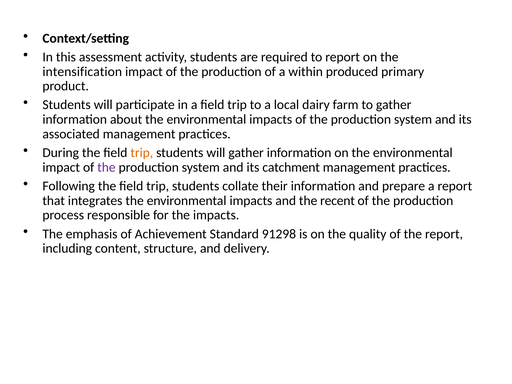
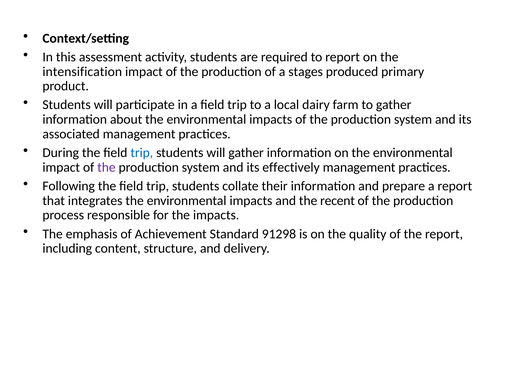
within: within -> stages (306, 72)
trip colour: orange -> blue (142, 153)
catchment: catchment -> effectively (291, 167)
